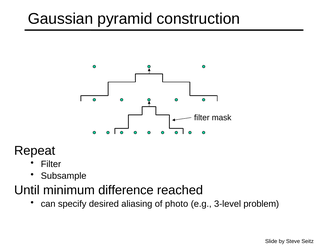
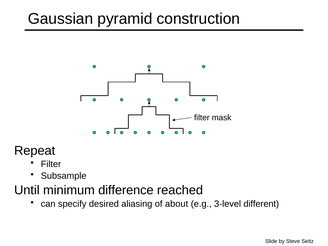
photo: photo -> about (177, 204)
problem: problem -> different (261, 204)
